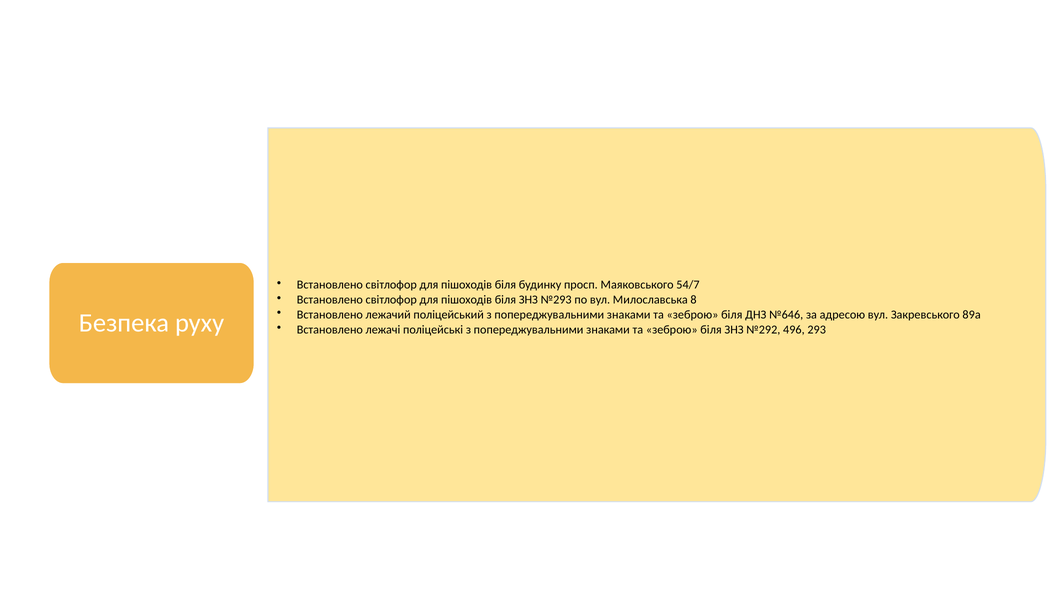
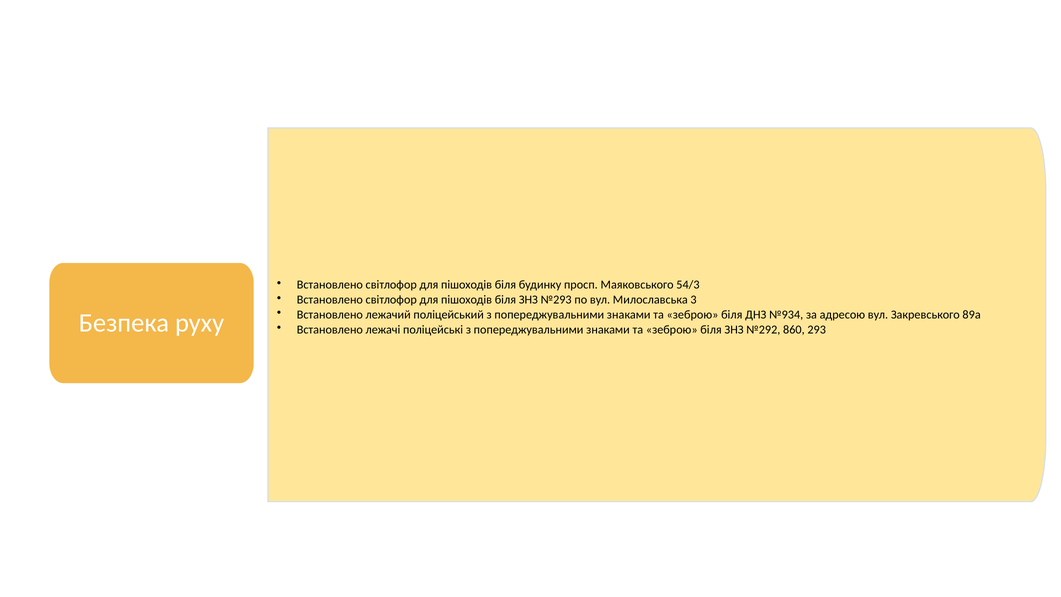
54/7: 54/7 -> 54/3 (688, 285)
8: 8 -> 3 (694, 300)
№646: №646 -> №934 (786, 315)
496: 496 -> 860 (794, 330)
